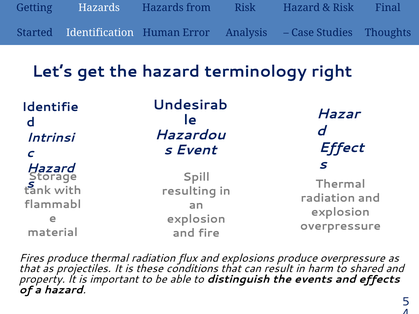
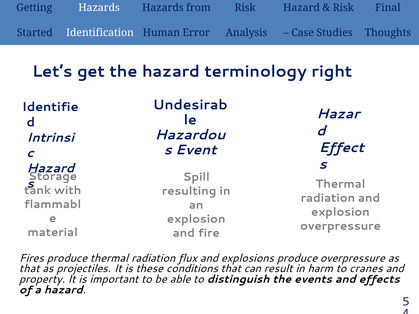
shared: shared -> cranes (366, 269)
